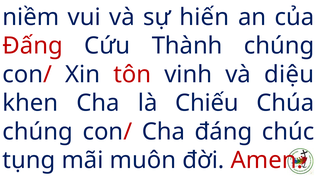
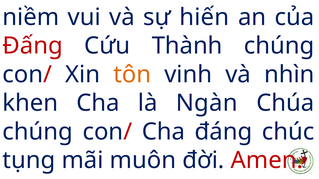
tôn colour: red -> orange (132, 75)
diệu: diệu -> nhìn (289, 75)
Chiếu: Chiếu -> Ngàn (207, 103)
